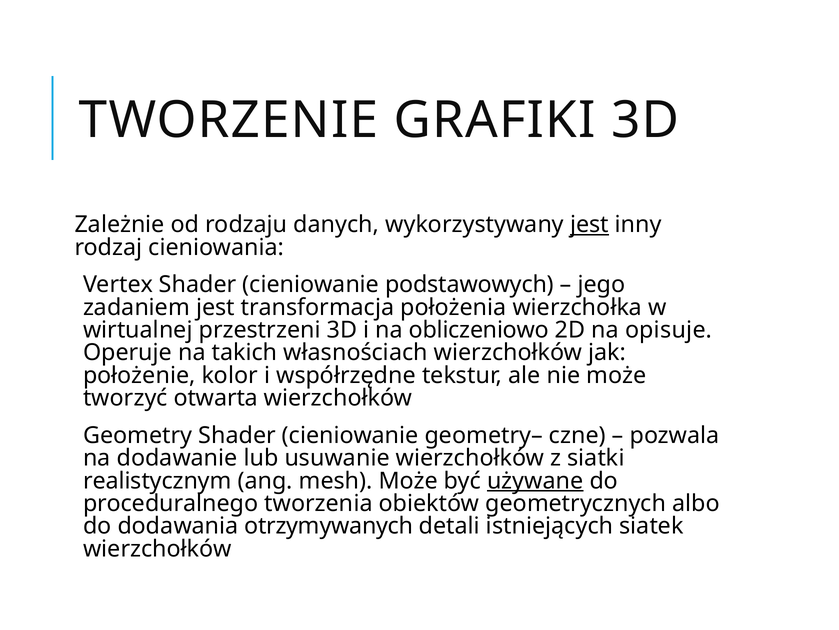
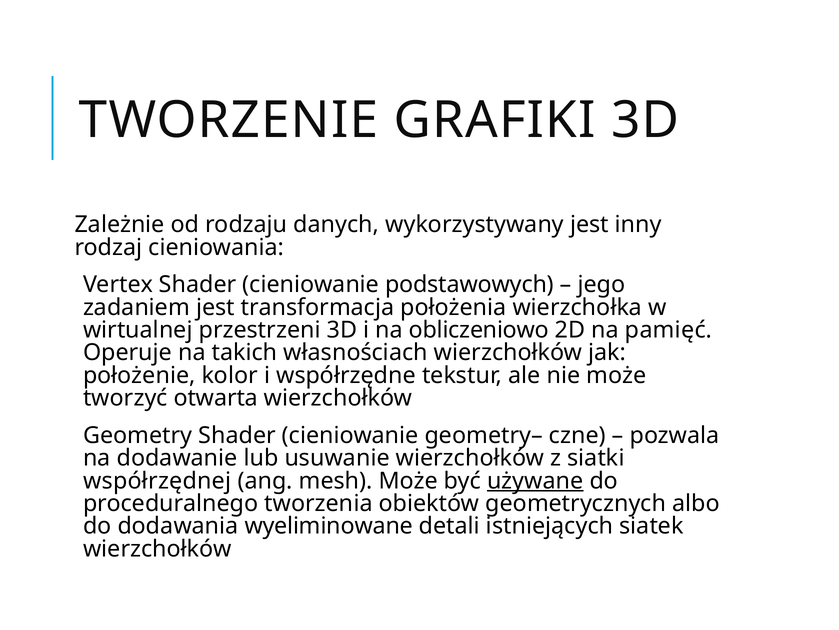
jest underline: present -> none (589, 224)
opisuje: opisuje -> pamięć (669, 330)
realistycznym: realistycznym -> współrzędnej (157, 480)
otrzymywanych: otrzymywanych -> wyeliminowane (329, 526)
